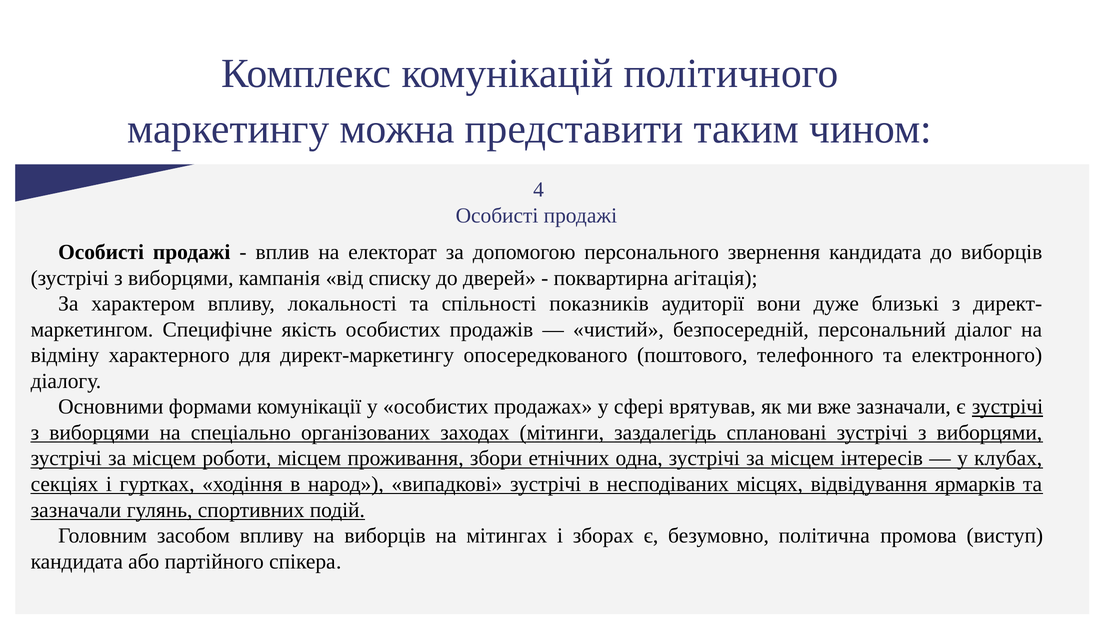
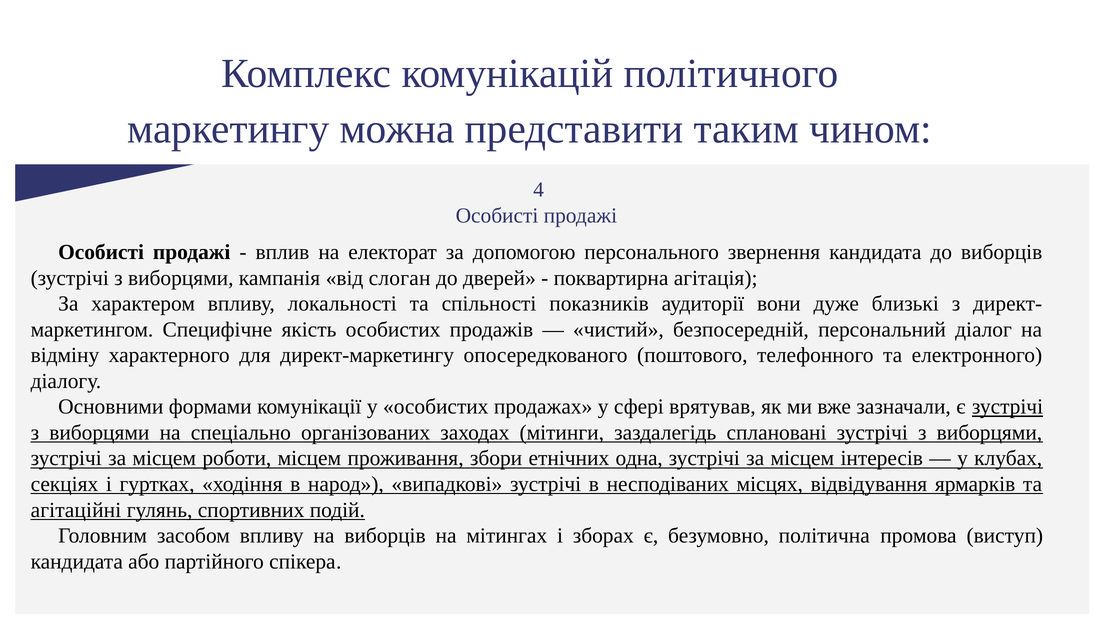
списку: списку -> слоган (400, 278)
зазначали: зазначали -> агітаційні (76, 509)
